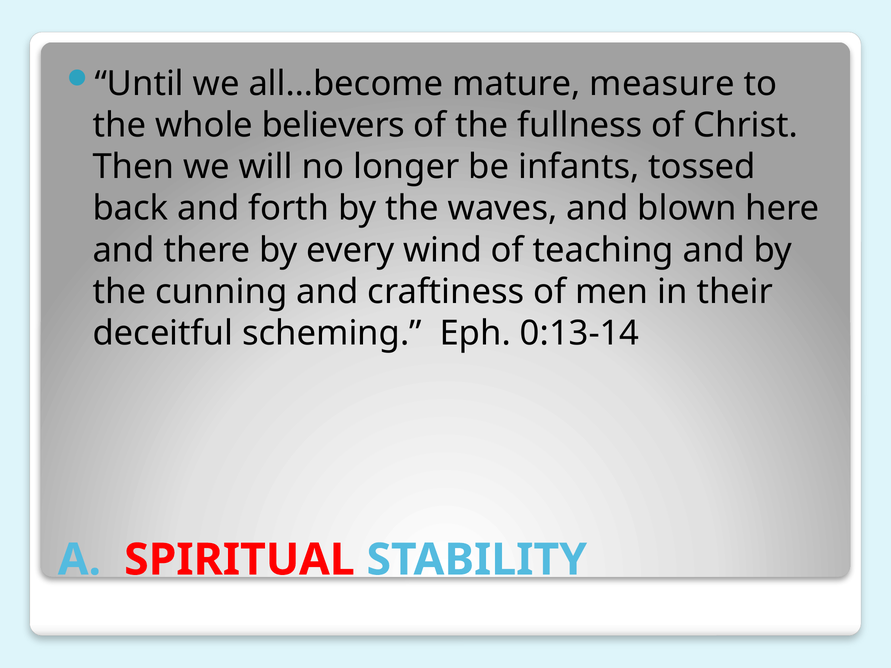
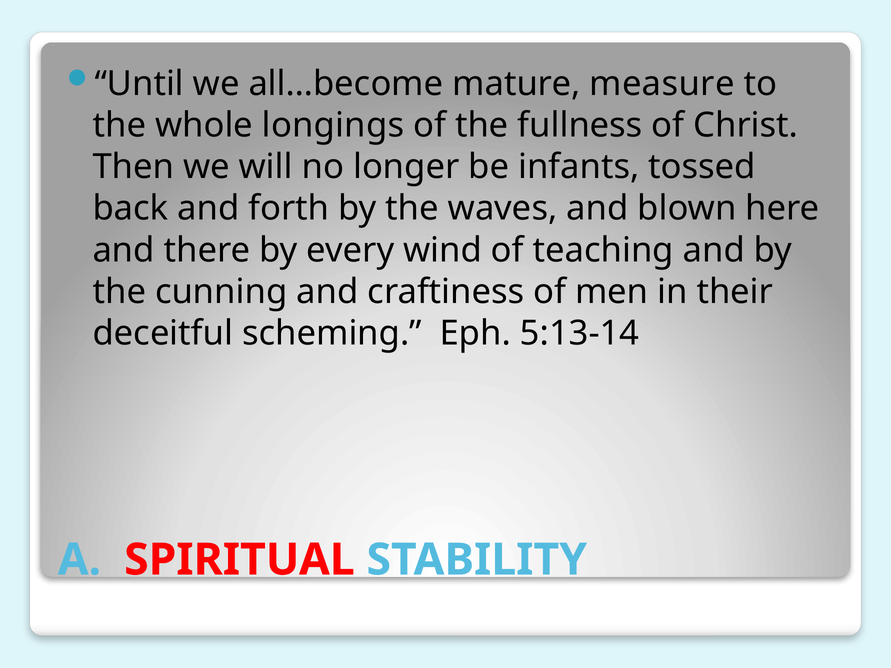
believers: believers -> longings (333, 125)
0:13-14: 0:13-14 -> 5:13-14 (580, 333)
